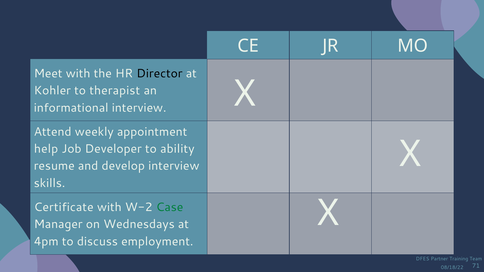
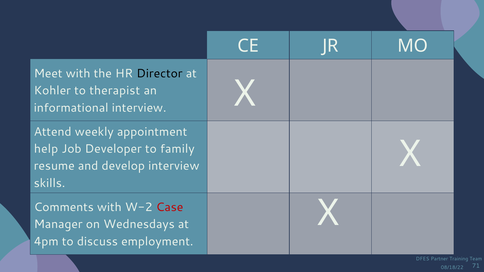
ability: ability -> family (177, 149)
Certificate: Certificate -> Comments (64, 207)
Case colour: green -> red (170, 207)
